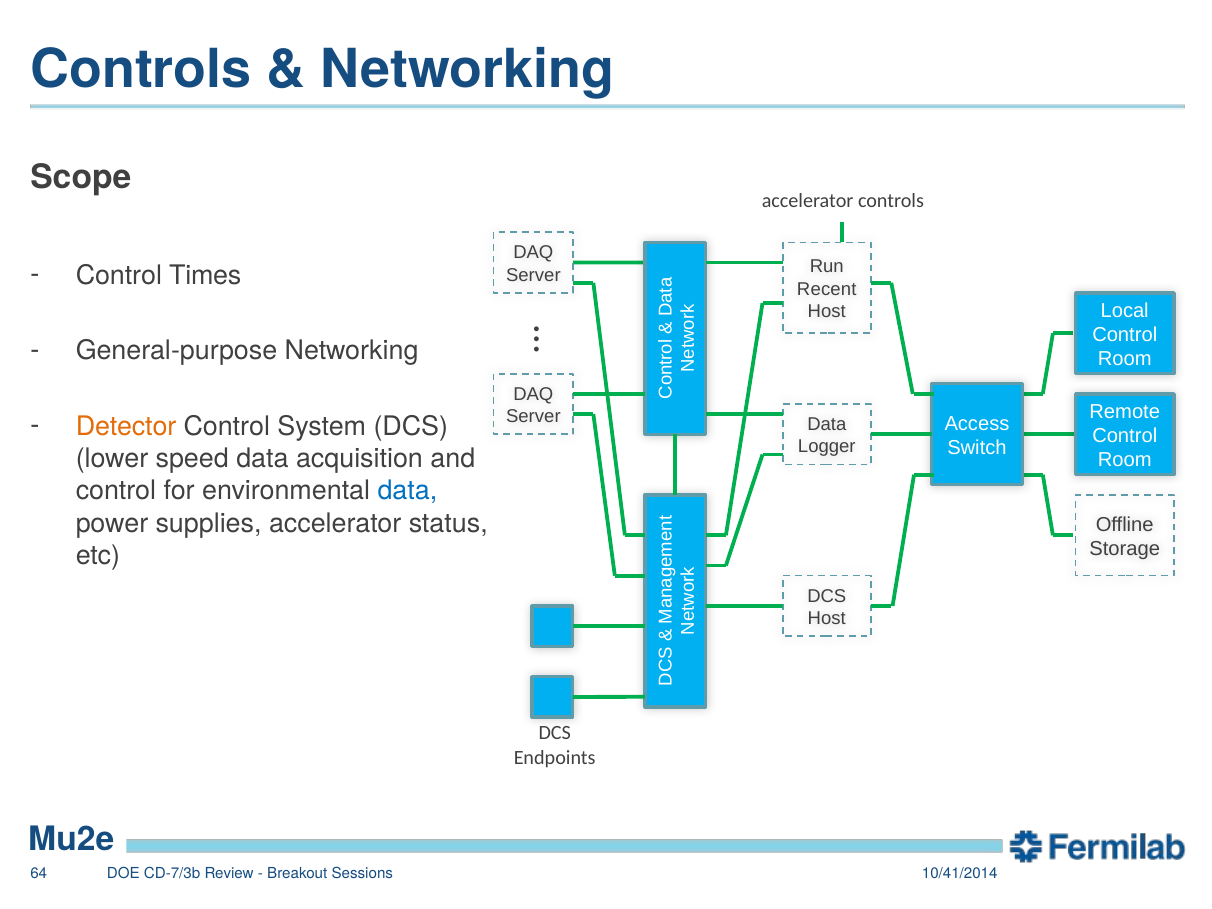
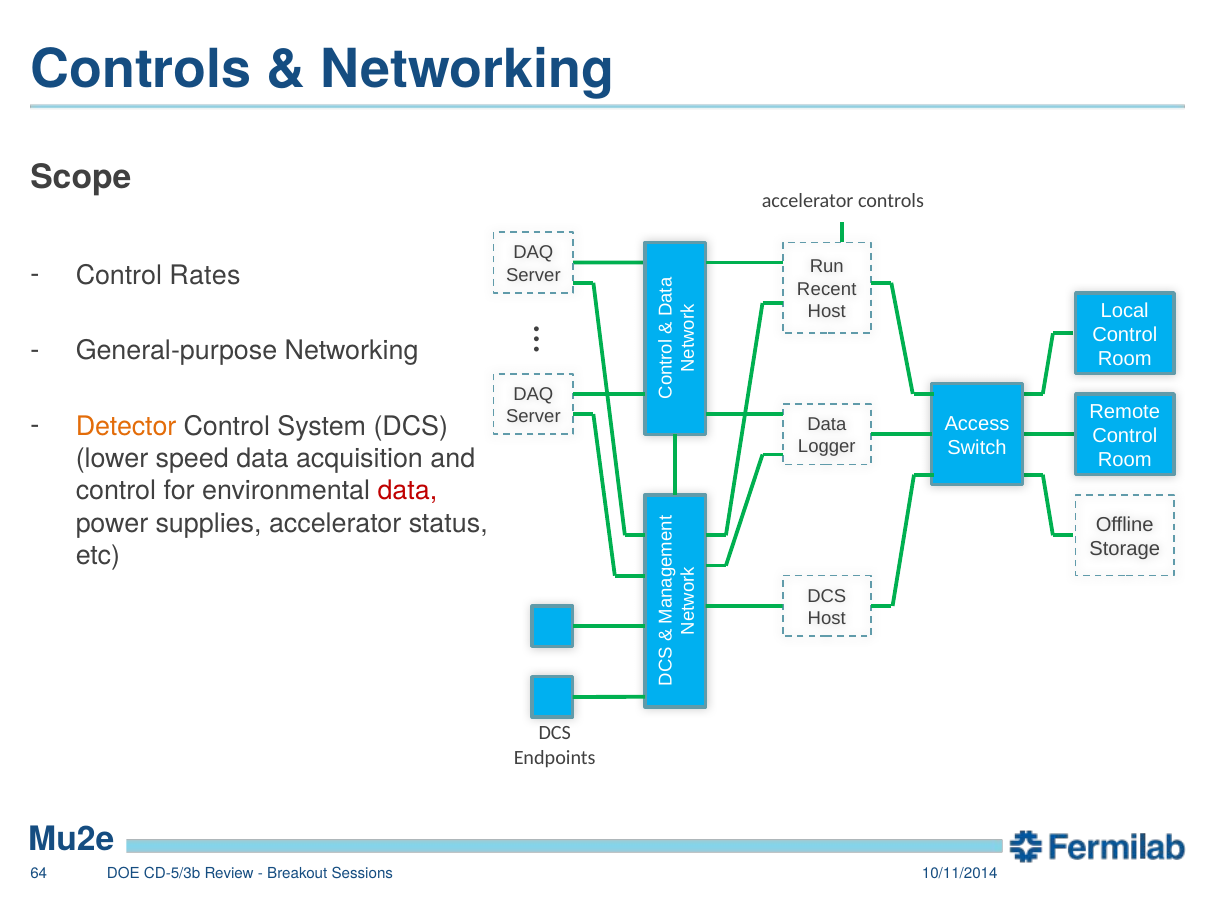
Times: Times -> Rates (205, 276)
data colour: blue -> red (407, 491)
CD-7/3b: CD-7/3b -> CD-5/3b (172, 874)
10/41/2014: 10/41/2014 -> 10/11/2014 (960, 874)
